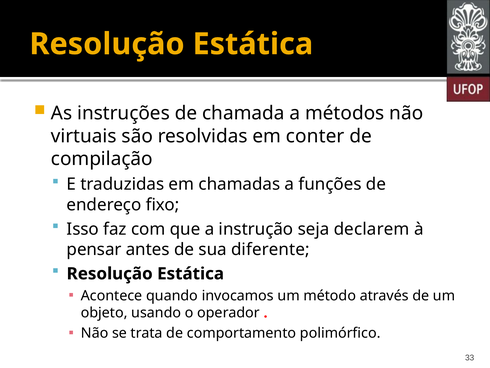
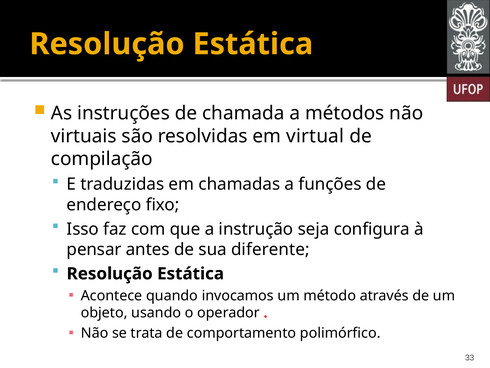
conter: conter -> virtual (315, 136)
declarem: declarem -> configura (372, 229)
